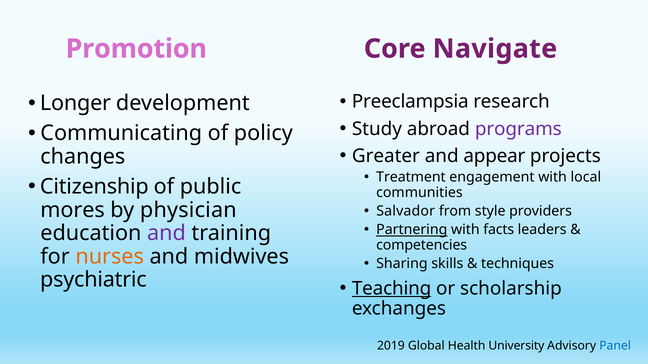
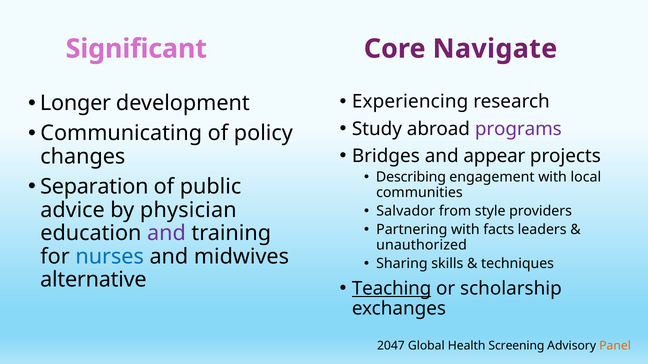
Promotion: Promotion -> Significant (136, 49)
Preeclampsia: Preeclampsia -> Experiencing (410, 102)
Greater: Greater -> Bridges (386, 156)
Treatment: Treatment -> Describing (411, 177)
Citizenship: Citizenship -> Separation (94, 187)
mores: mores -> advice (73, 210)
Partnering underline: present -> none (412, 230)
competencies: competencies -> unauthorized (422, 245)
nurses colour: orange -> blue (110, 257)
psychiatric: psychiatric -> alternative (93, 280)
2019: 2019 -> 2047 (391, 346)
University: University -> Screening (516, 346)
Panel colour: blue -> orange (615, 346)
